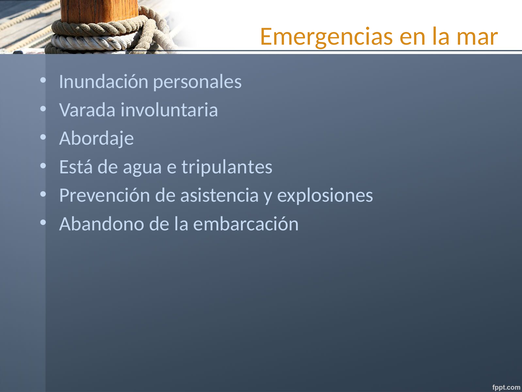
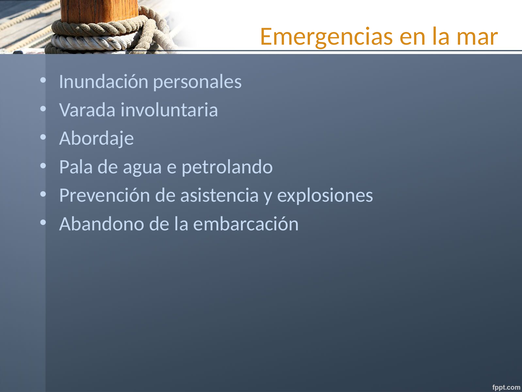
Está: Está -> Pala (76, 167)
tripulantes: tripulantes -> petrolando (227, 167)
